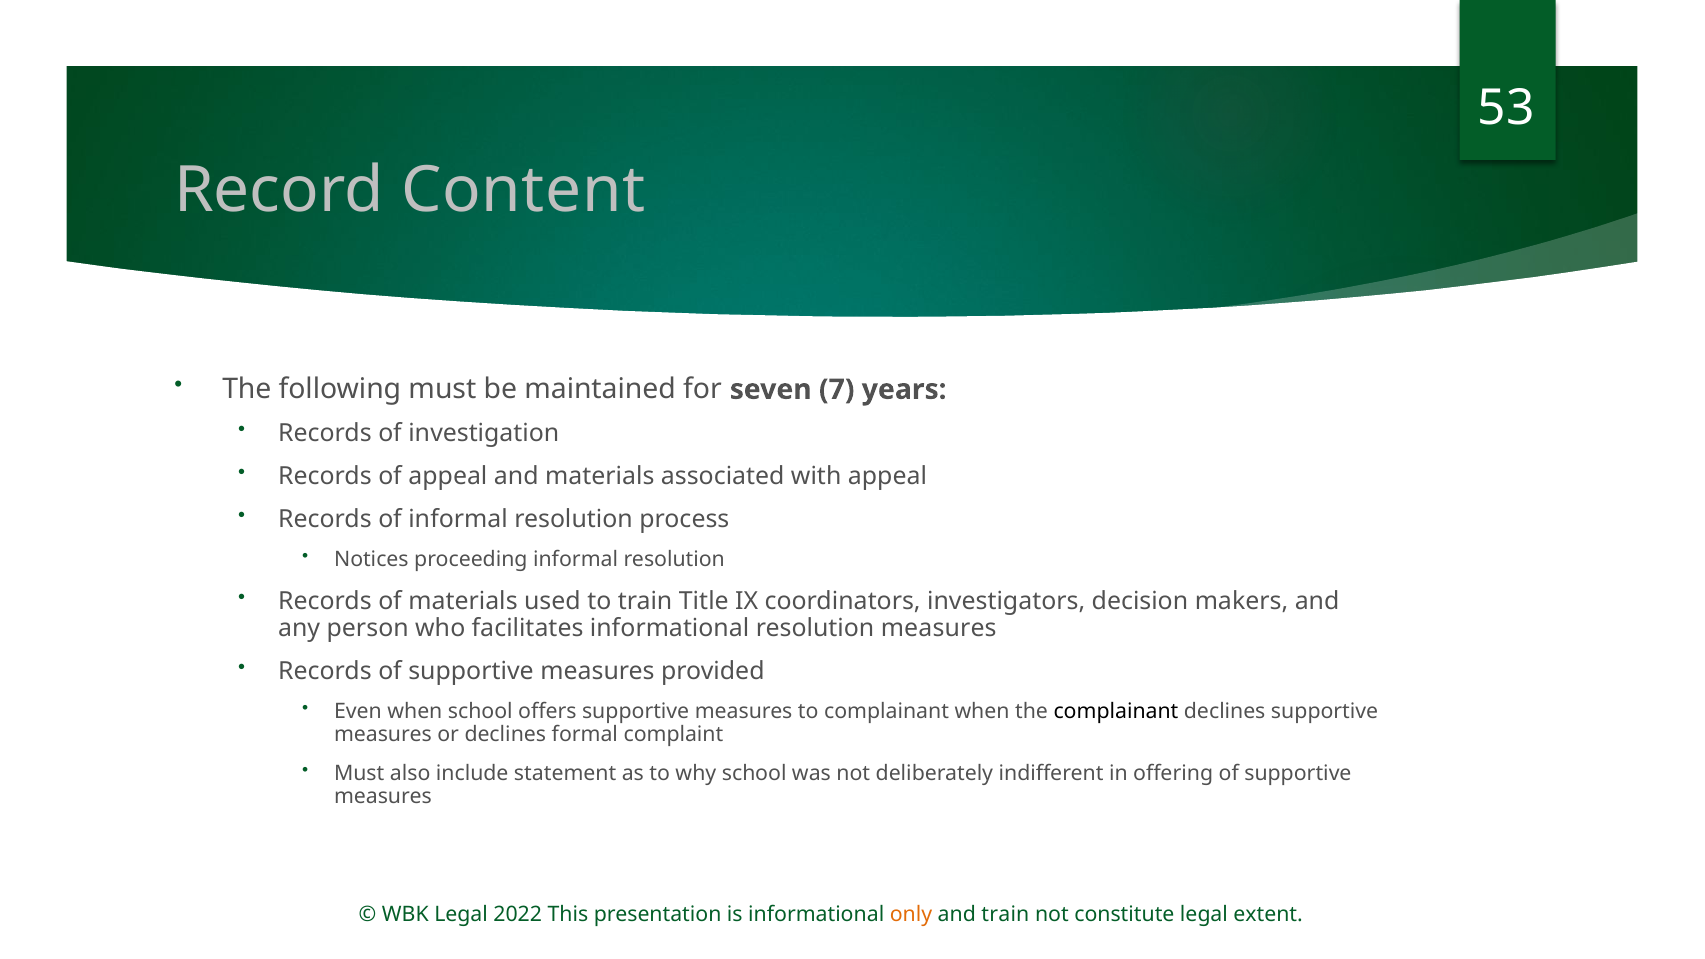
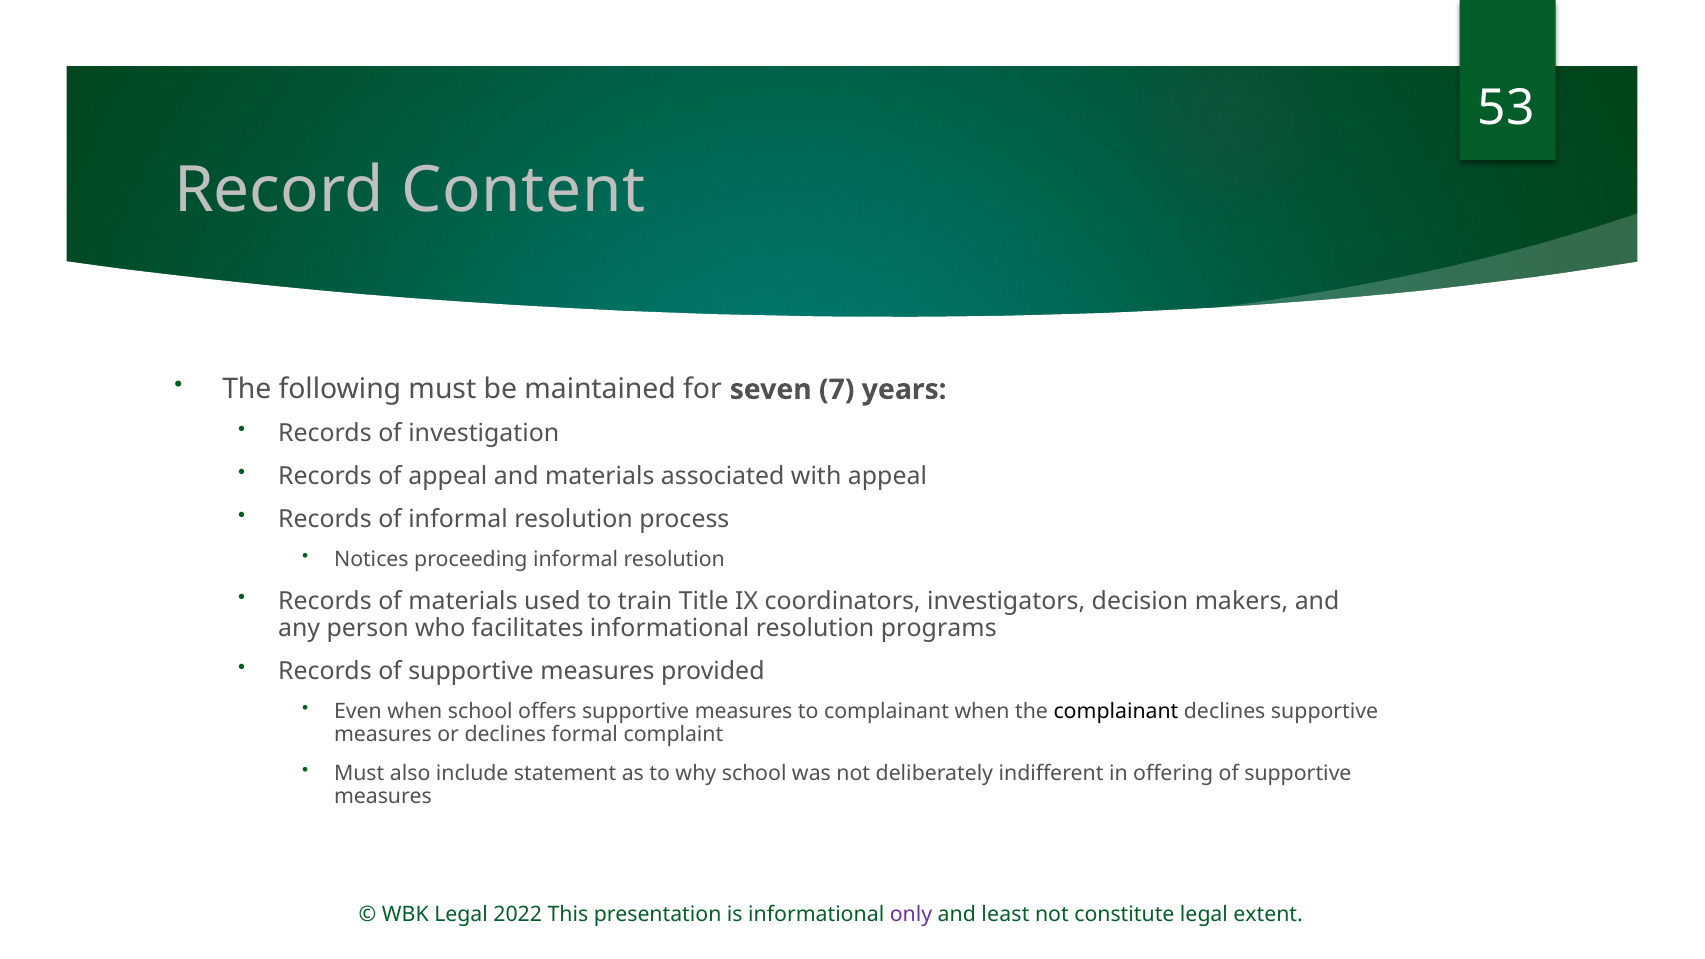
resolution measures: measures -> programs (939, 628)
only colour: orange -> purple (911, 914)
and train: train -> least (1005, 914)
